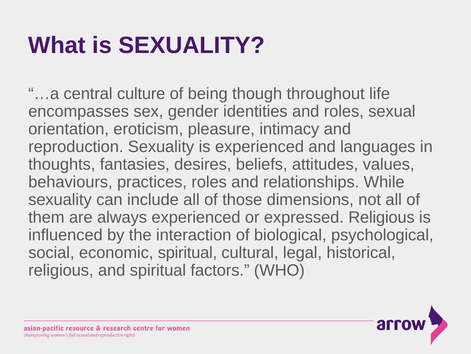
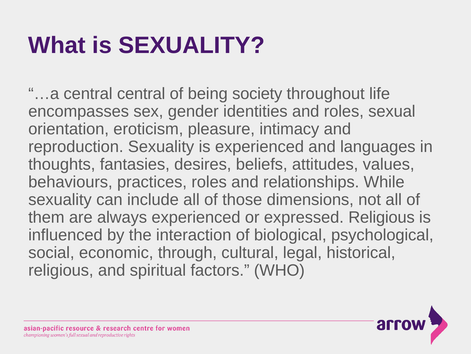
central culture: culture -> central (141, 93)
though: though -> society (257, 93)
economic spiritual: spiritual -> through (187, 252)
